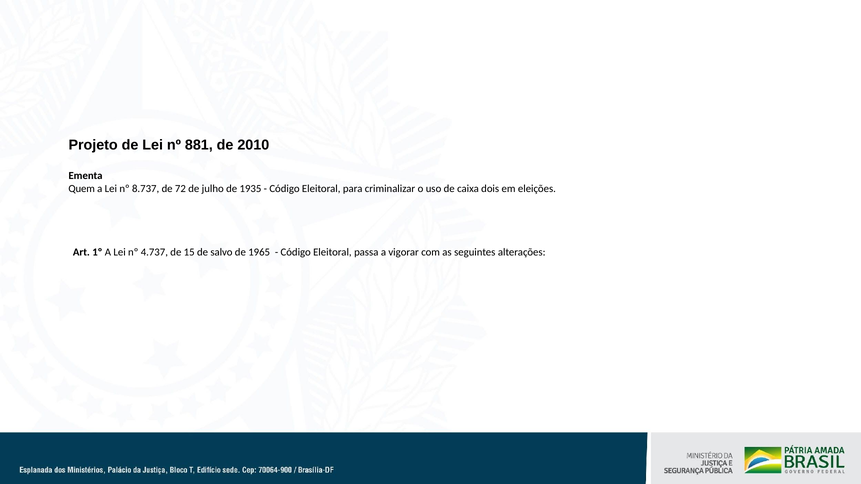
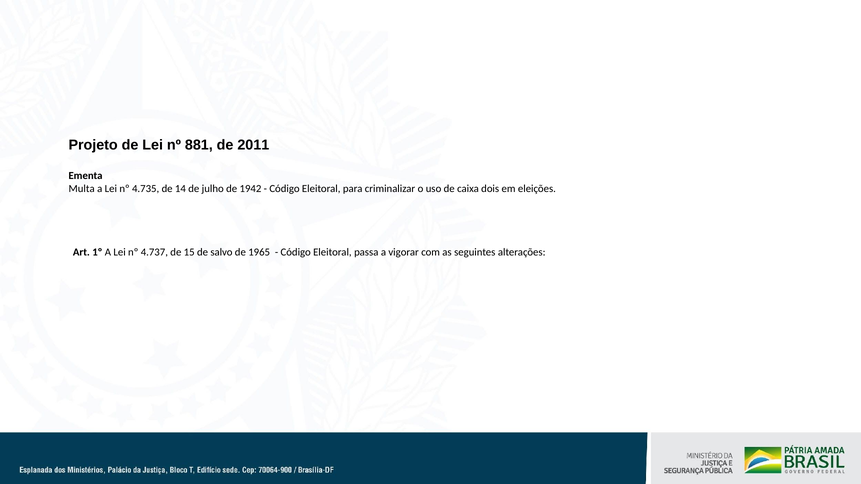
2010: 2010 -> 2011 (253, 145)
Quem: Quem -> Multa (82, 189)
8.737: 8.737 -> 4.735 (146, 189)
72: 72 -> 14 (180, 189)
1935: 1935 -> 1942 (250, 189)
